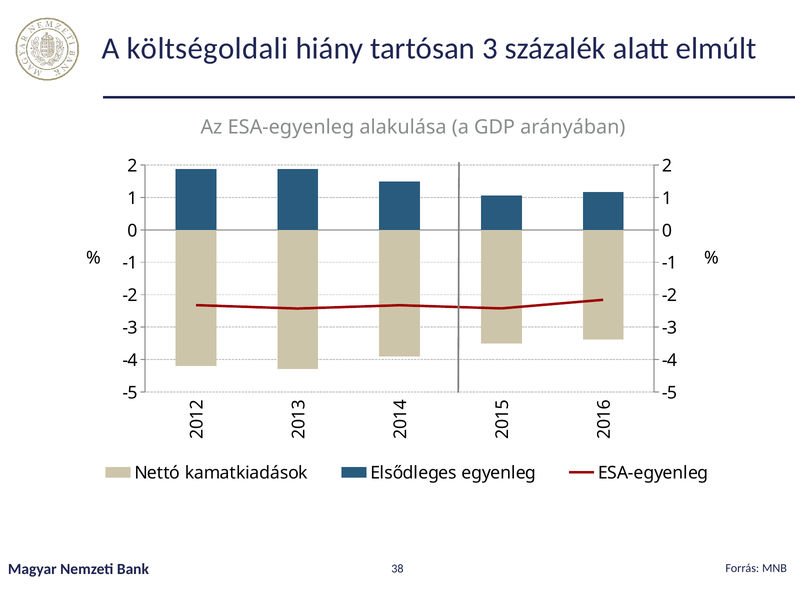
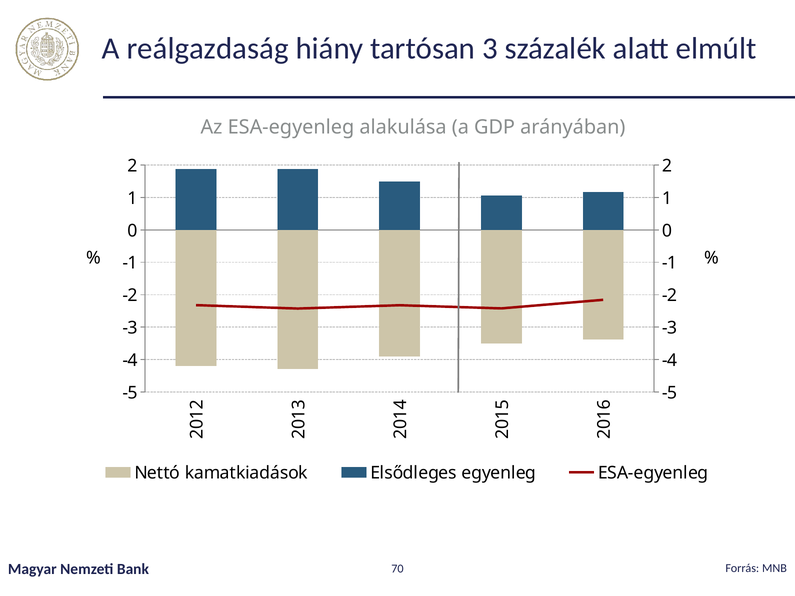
költségoldali: költségoldali -> reálgazdaság (208, 48)
38: 38 -> 70 (397, 569)
